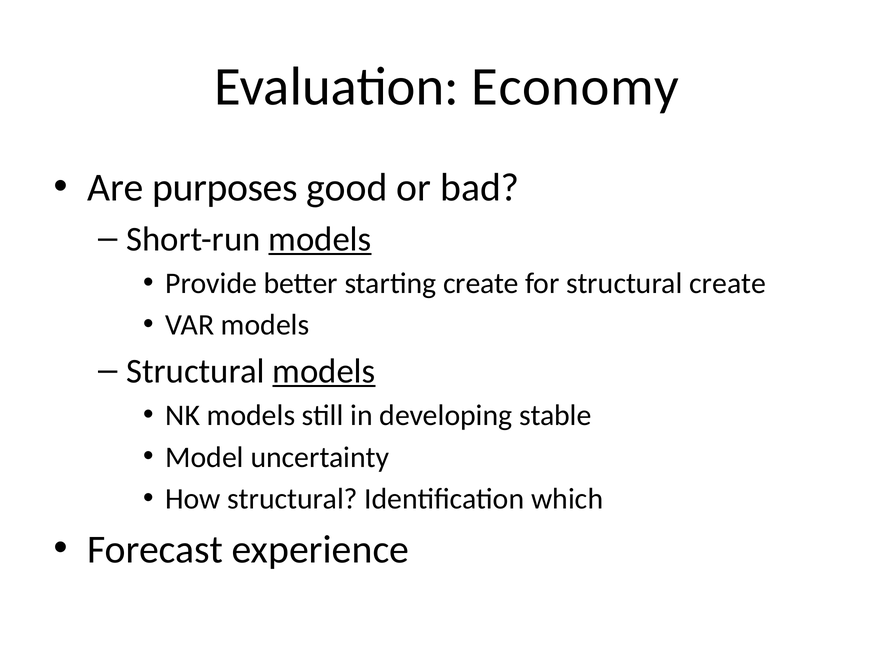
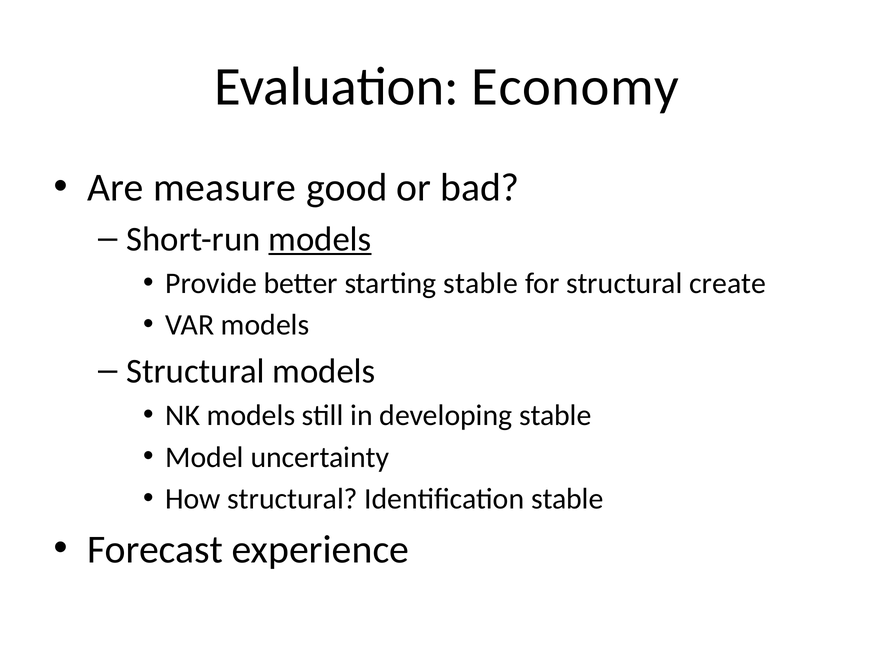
purposes: purposes -> measure (224, 188)
starting create: create -> stable (481, 283)
models underline: present -> none (324, 371)
Identification which: which -> stable (567, 499)
